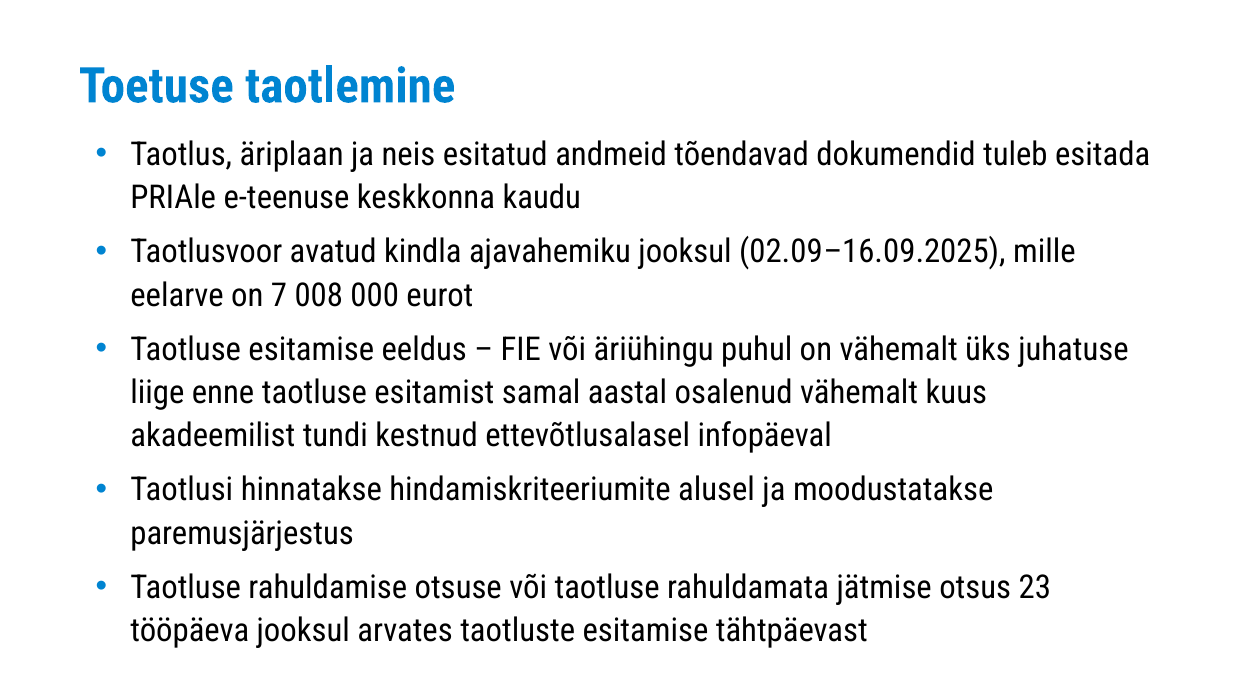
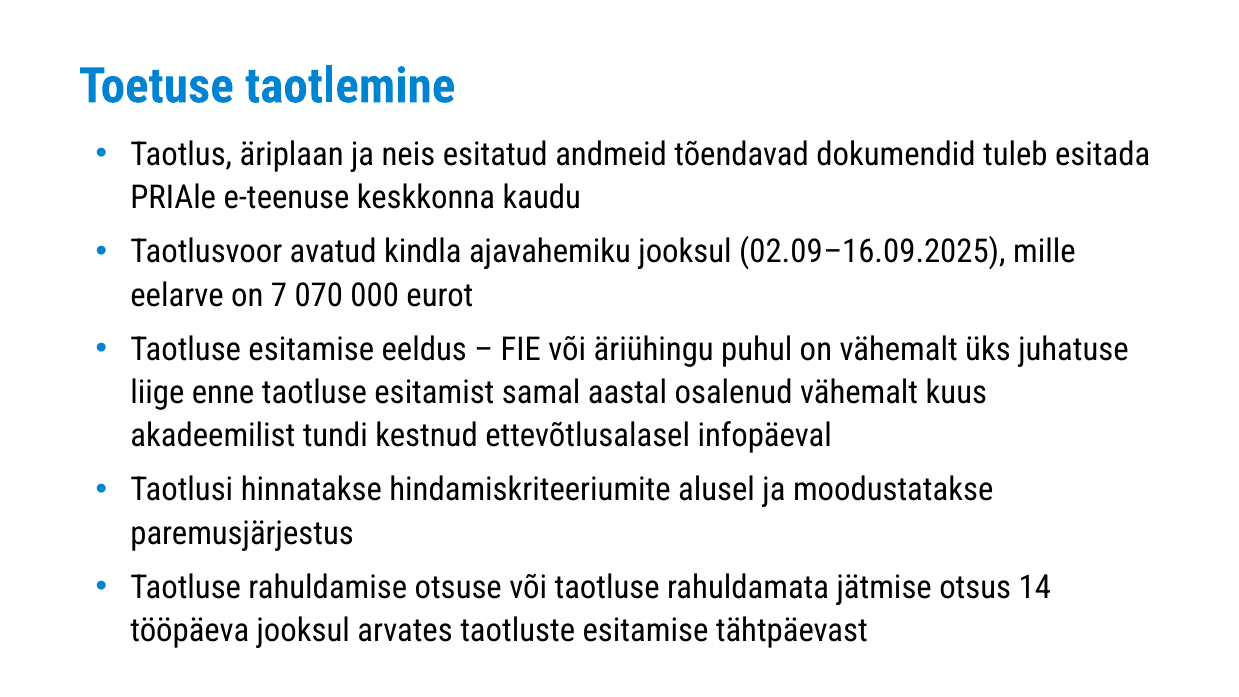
008: 008 -> 070 (319, 295)
23: 23 -> 14 (1035, 587)
